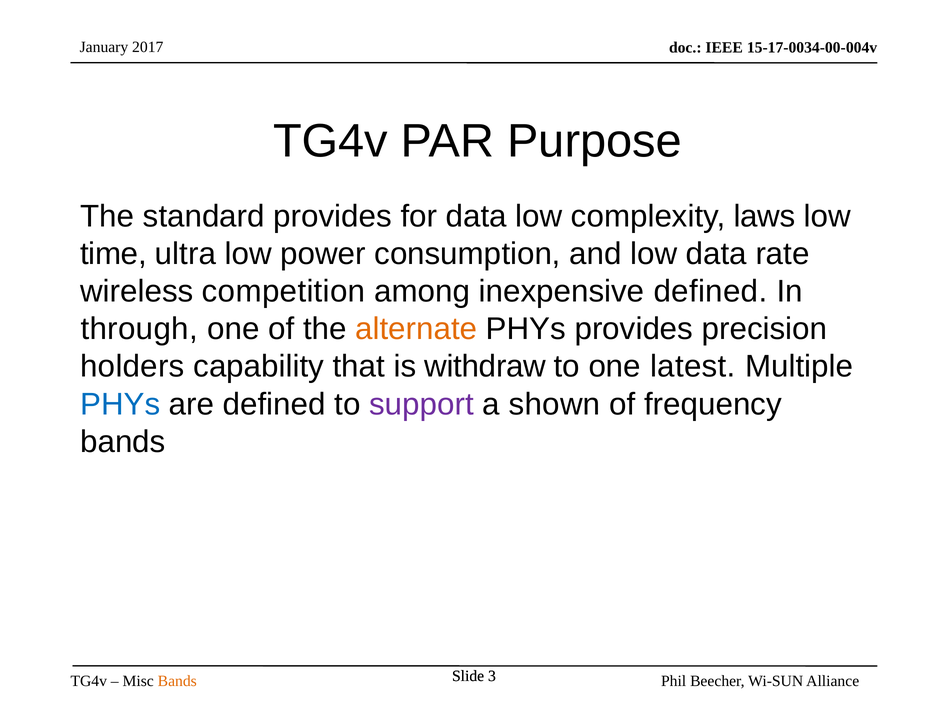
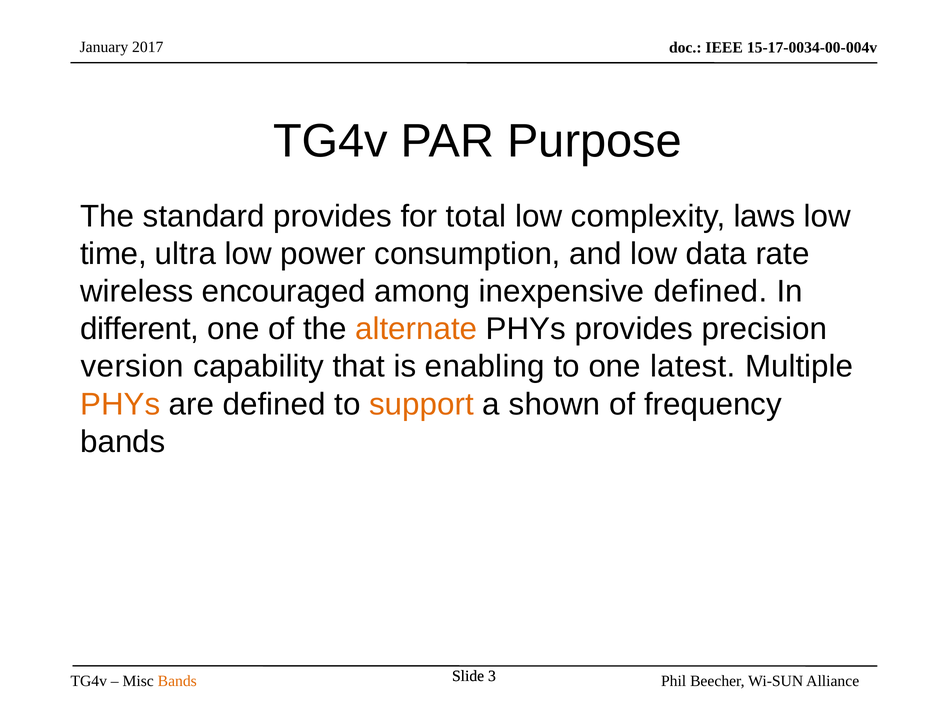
for data: data -> total (476, 216)
competition: competition -> encouraged (284, 291)
through: through -> different (140, 329)
holders: holders -> version (132, 367)
withdraw: withdraw -> enabling (485, 367)
PHYs colour: blue -> orange (120, 404)
support colour: purple -> orange (421, 404)
